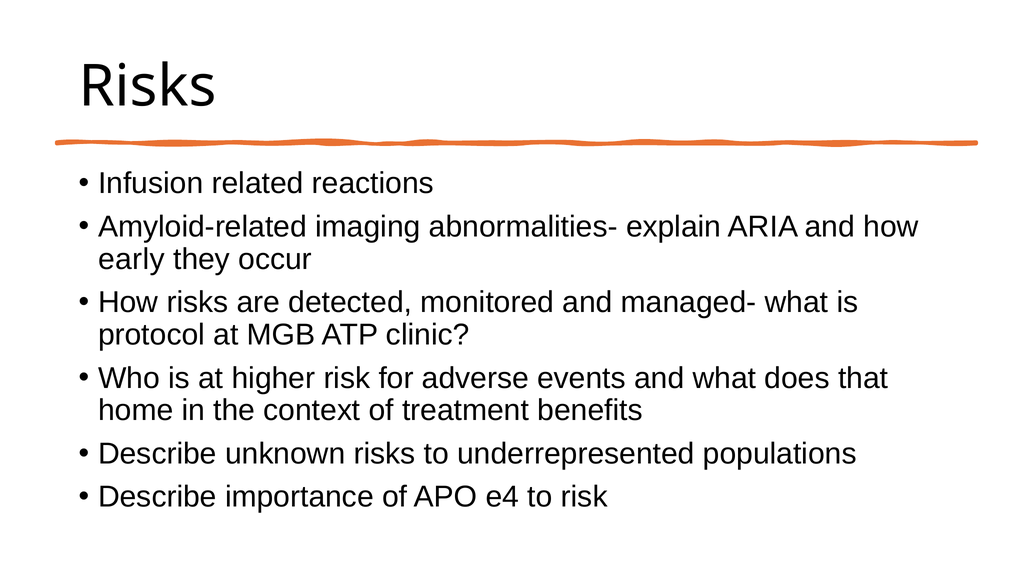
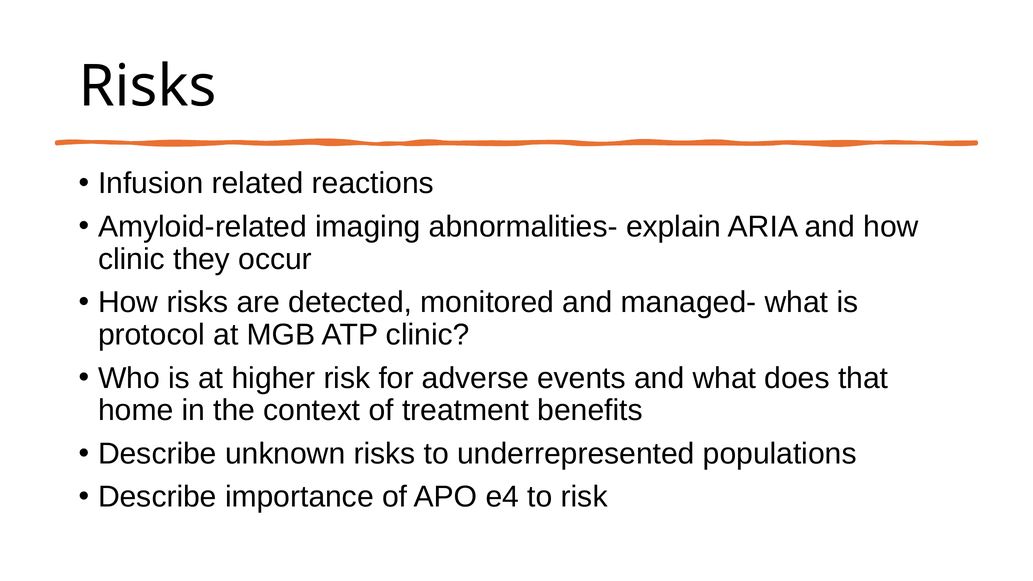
early: early -> clinic (132, 259)
